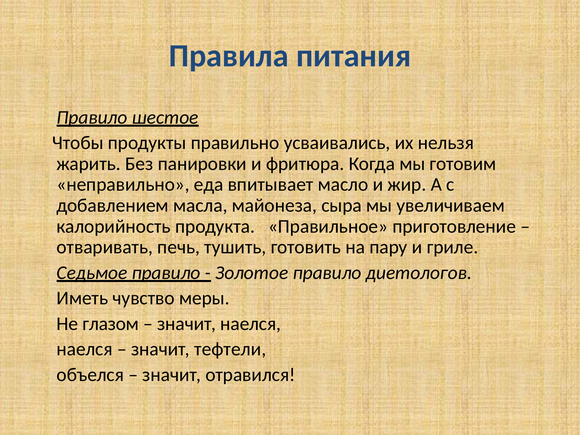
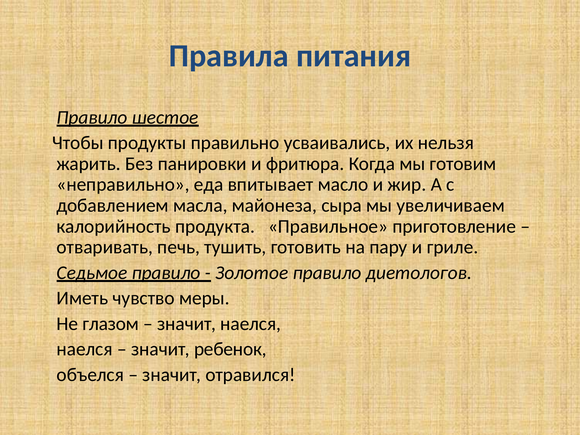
тефтели: тефтели -> ребенок (230, 349)
